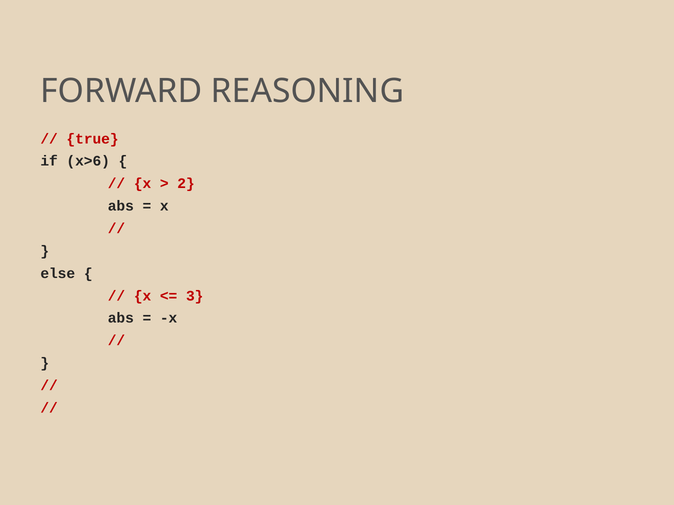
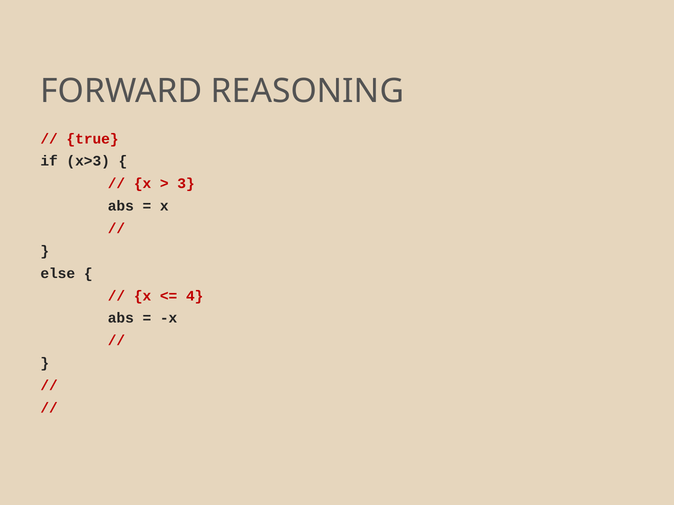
x>6: x>6 -> x>3 (88, 161)
2: 2 -> 3 (186, 184)
3: 3 -> 4 (195, 296)
